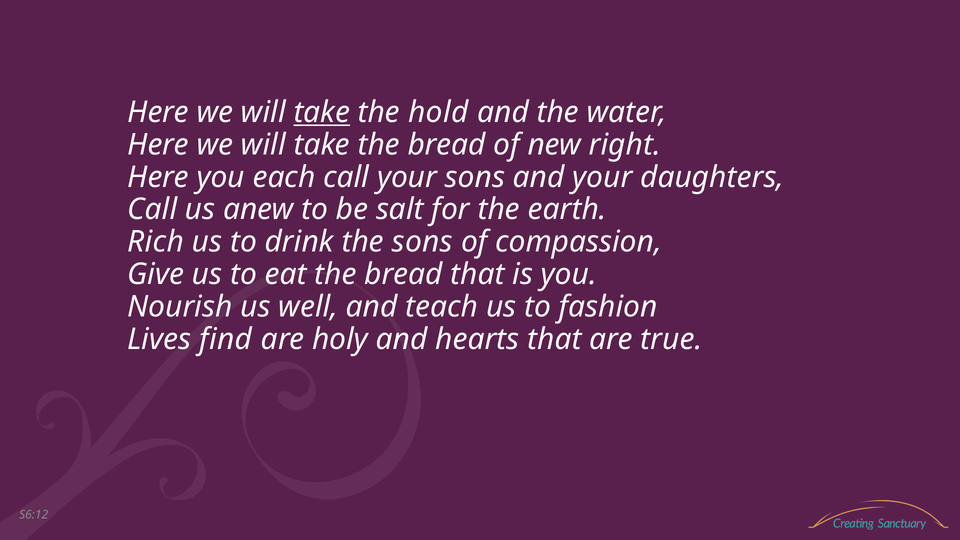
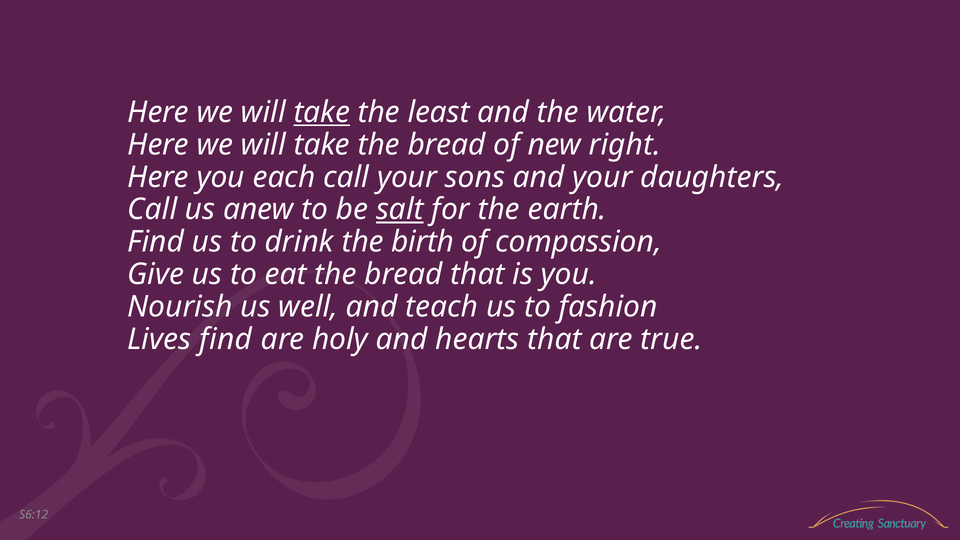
hold: hold -> least (439, 112)
salt underline: none -> present (400, 210)
Rich: Rich -> Find (156, 242)
the sons: sons -> birth (423, 242)
